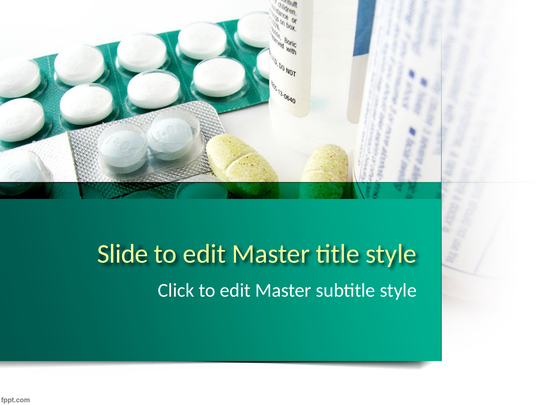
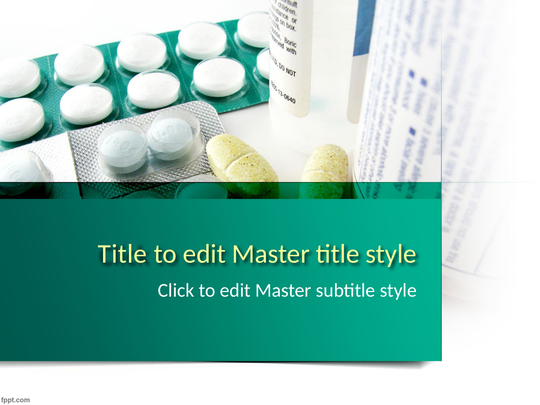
Slide: Slide -> Title (122, 254)
